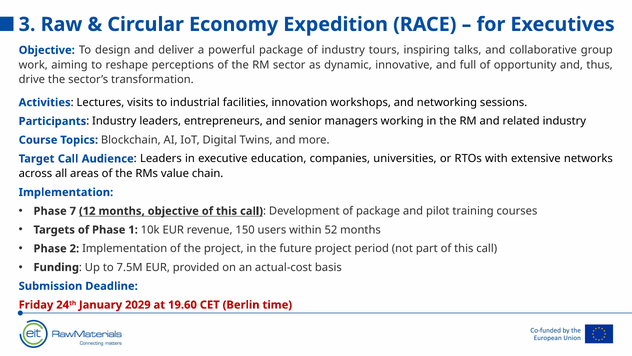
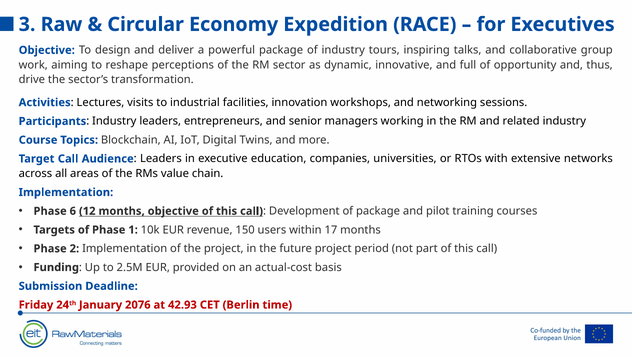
7: 7 -> 6 (73, 211)
52: 52 -> 17 (331, 230)
7.5M: 7.5M -> 2.5M (130, 267)
2029: 2029 -> 2076 (138, 304)
19.60: 19.60 -> 42.93 (182, 304)
